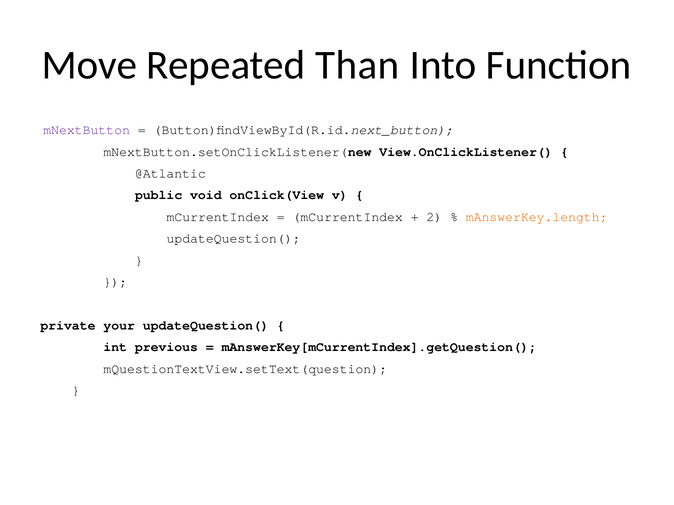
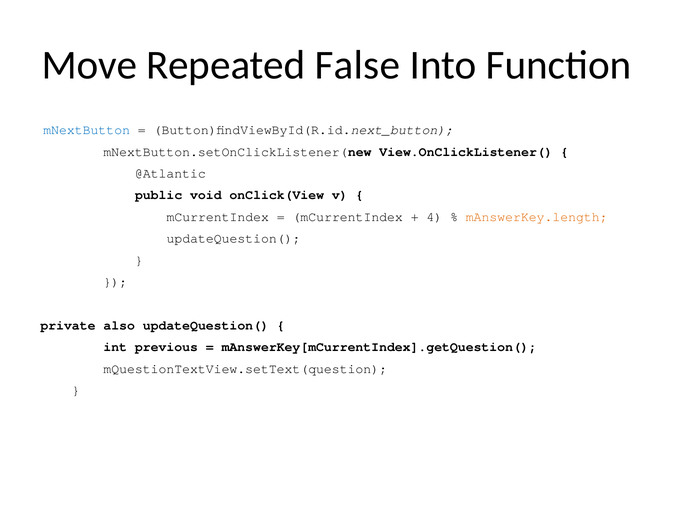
Than: Than -> False (357, 65)
mNextButton colour: purple -> blue (87, 130)
2: 2 -> 4 (434, 217)
your: your -> also (119, 326)
